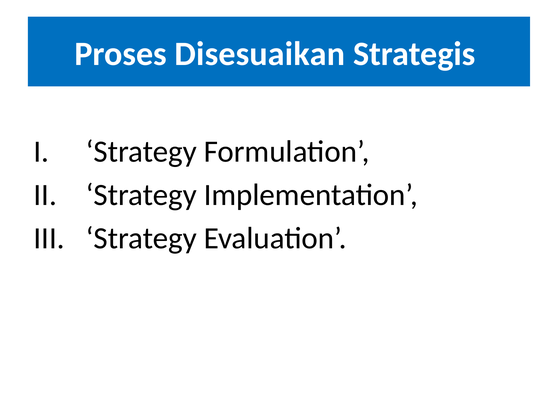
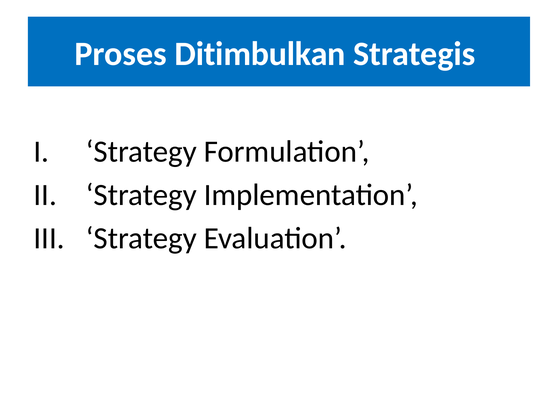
Disesuaikan: Disesuaikan -> Ditimbulkan (260, 54)
